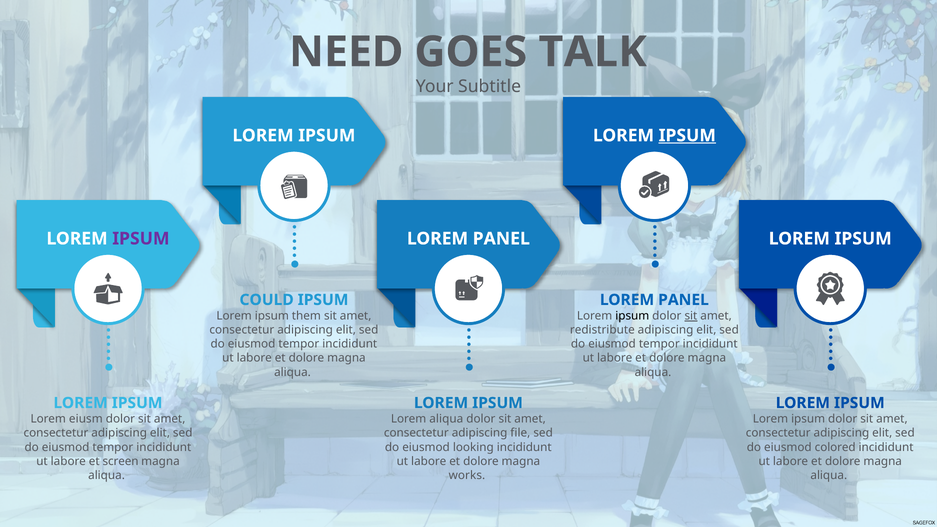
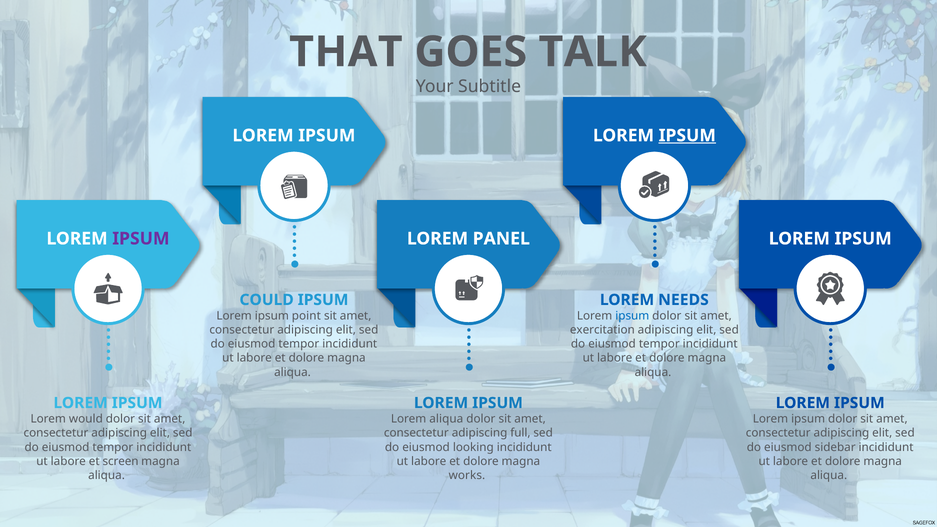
NEED: NEED -> THAT (346, 52)
PANEL: PANEL -> NEEDS (683, 300)
them: them -> point (306, 316)
ipsum colour: black -> blue (632, 316)
sit underline: present -> none (691, 316)
redistribute: redistribute -> exercitation (602, 330)
eiusm: eiusm -> would (86, 419)
file: file -> full (520, 433)
colored: colored -> sidebar (835, 447)
